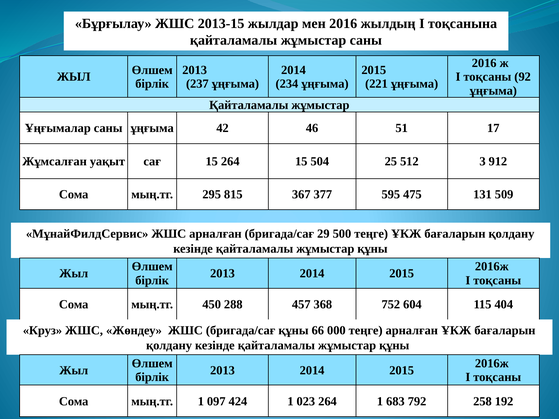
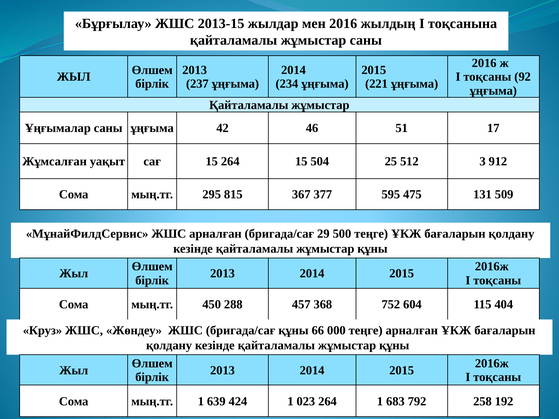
097: 097 -> 639 (216, 402)
